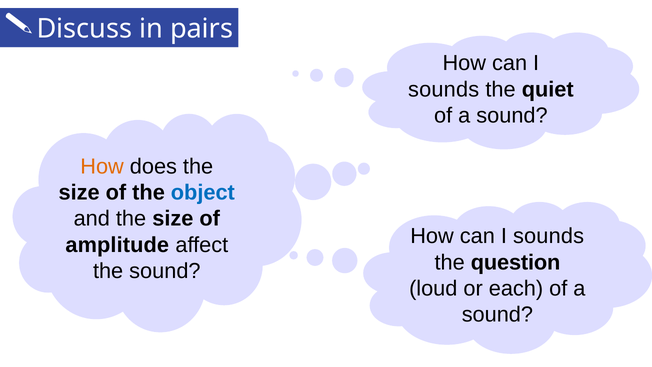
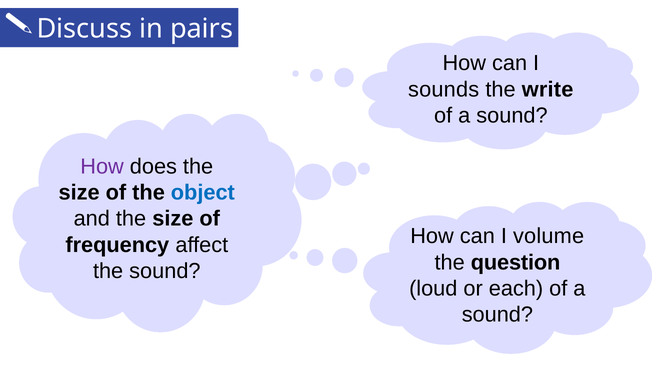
quiet: quiet -> write (548, 89)
How colour: orange -> purple (102, 166)
sounds: sounds -> volume (549, 236)
amplitude: amplitude -> frequency (117, 245)
